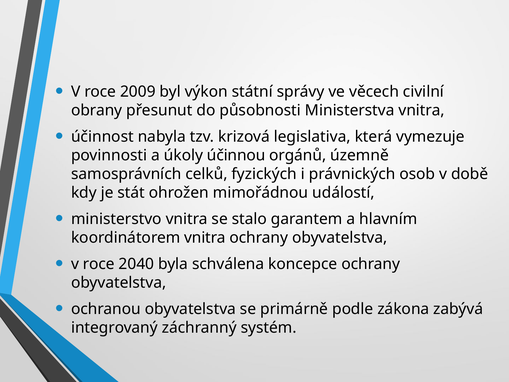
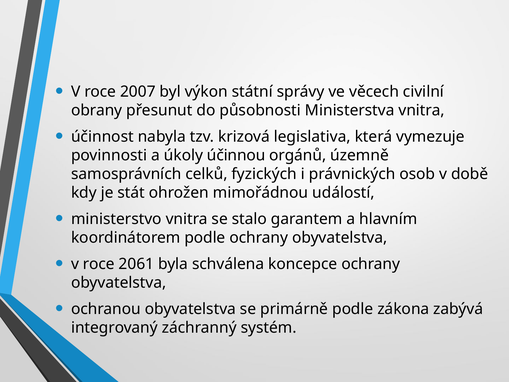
2009: 2009 -> 2007 (138, 92)
koordinátorem vnitra: vnitra -> podle (205, 237)
2040: 2040 -> 2061 (136, 264)
